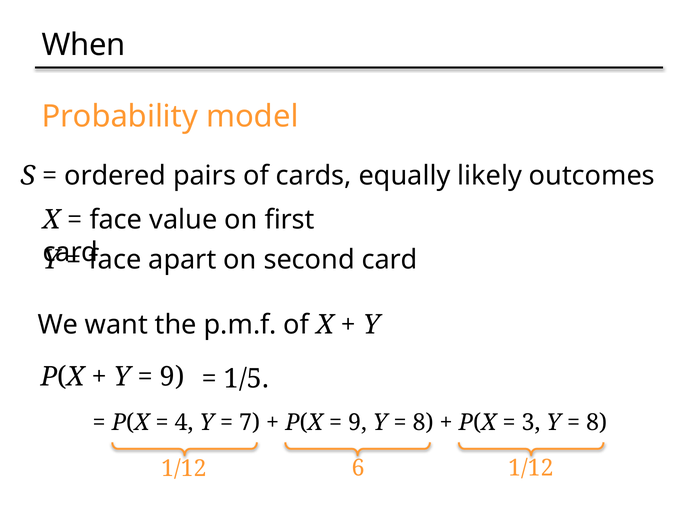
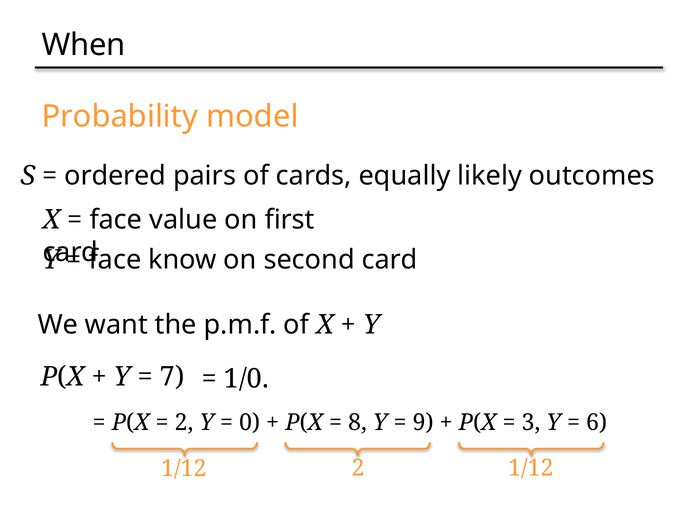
apart: apart -> know (183, 259)
9: 9 -> 7 (172, 376)
1/5: 1/5 -> 1/0 (246, 378)
4: 4 -> 2 (184, 422)
7: 7 -> 0 (250, 422)
9: 9 -> 8 (358, 422)
8: 8 -> 9 (423, 422)
8: 8 -> 6 (597, 422)
1/12 6: 6 -> 2 (358, 467)
